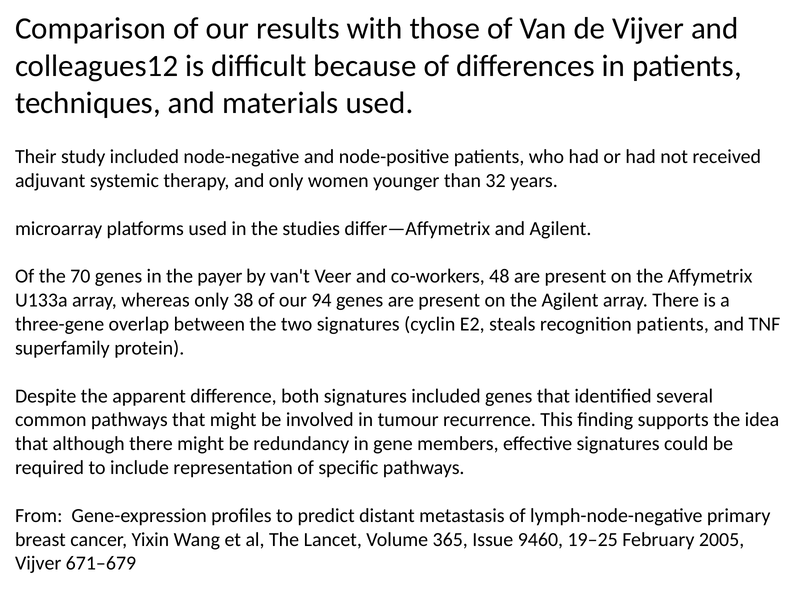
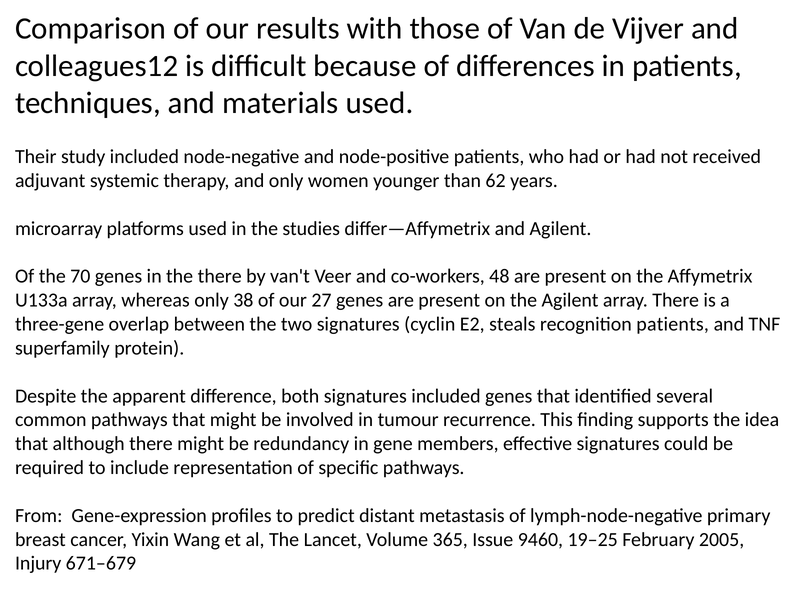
32: 32 -> 62 (496, 181)
the payer: payer -> there (220, 276)
94: 94 -> 27 (321, 300)
Vijver: Vijver -> Injury (38, 563)
